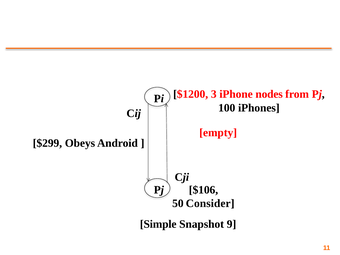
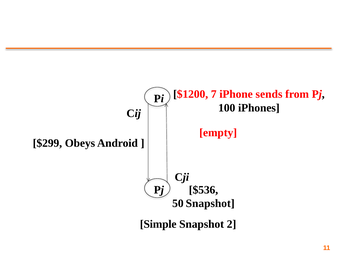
3: 3 -> 7 (214, 94)
nodes: nodes -> sends (269, 94)
$106: $106 -> $536 (203, 190)
50 Consider: Consider -> Snapshot (210, 203)
9: 9 -> 2 (231, 224)
